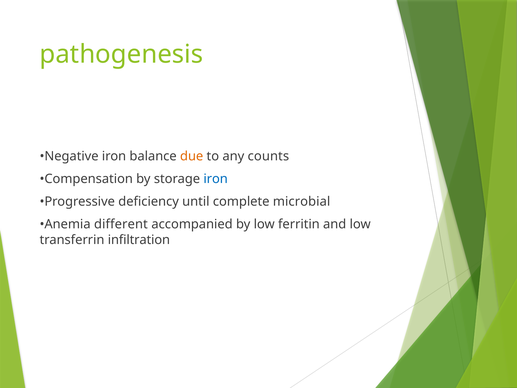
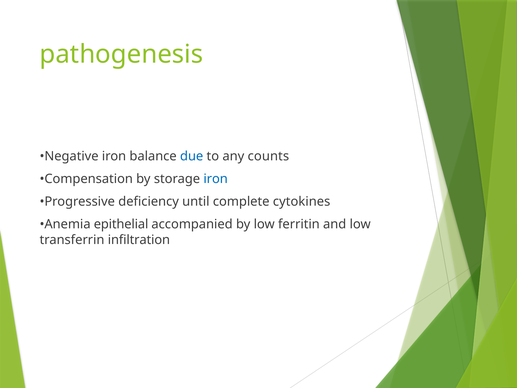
due colour: orange -> blue (192, 156)
microbial: microbial -> cytokines (302, 201)
different: different -> epithelial (121, 224)
